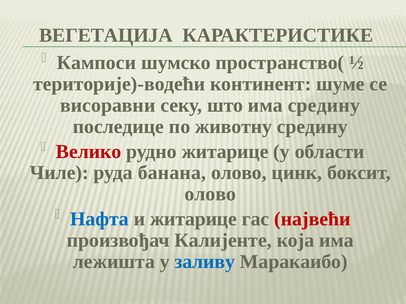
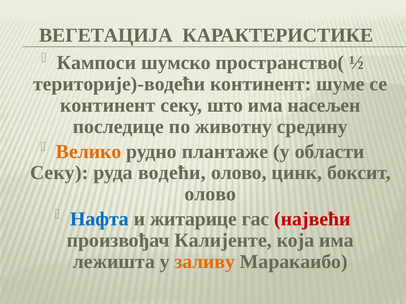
висоравни: висоравни -> континент (108, 105)
има средину: средину -> насељен (324, 105)
Велико colour: red -> orange (89, 152)
рудно житарице: житарице -> плантаже (225, 152)
Чиле: Чиле -> Секу (59, 173)
банана: банана -> водећи (172, 173)
заливу colour: blue -> orange (205, 262)
